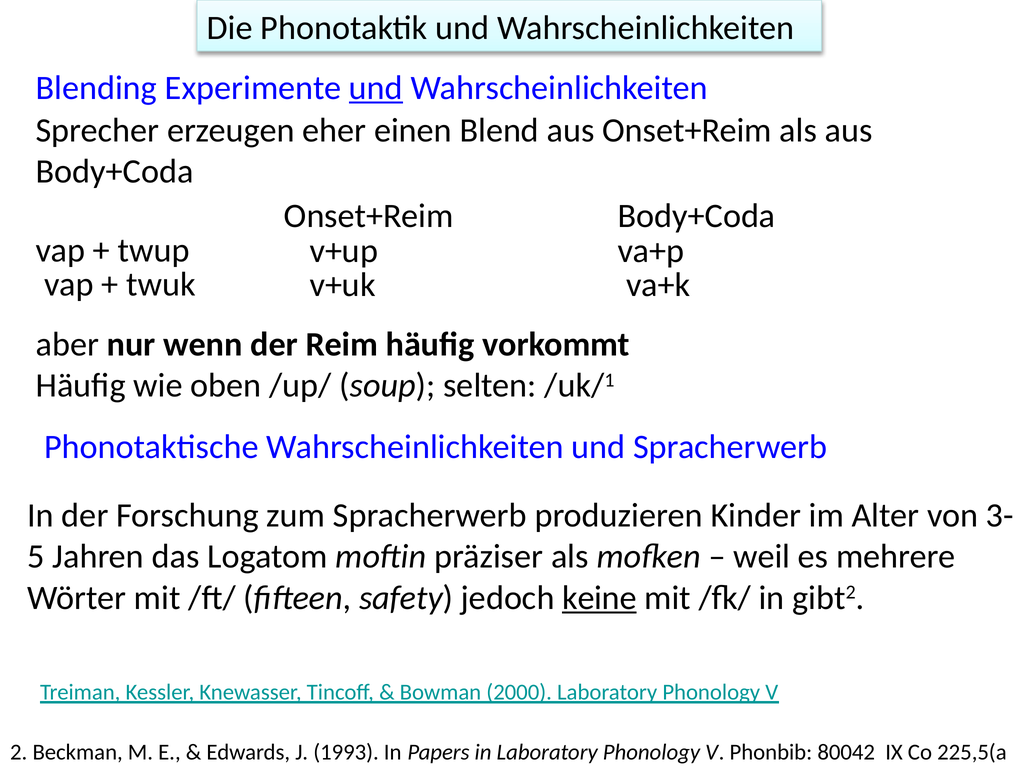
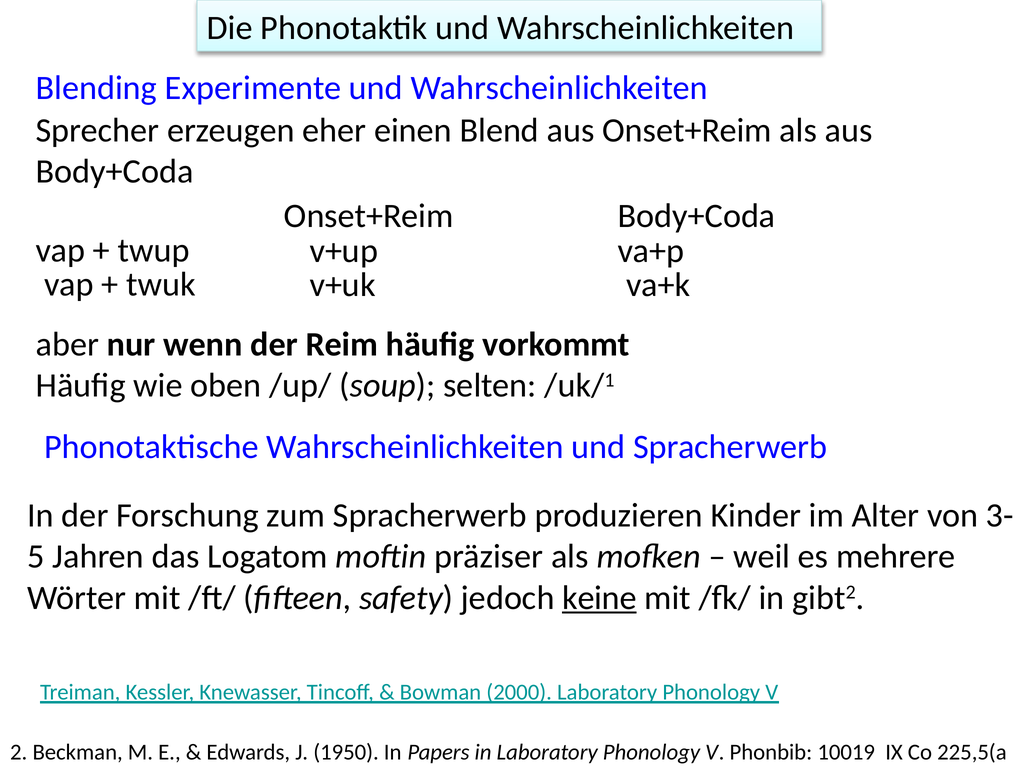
und underline: present -> none (376, 88)
1993: 1993 -> 1950 (346, 753)
80042: 80042 -> 10019 (846, 753)
